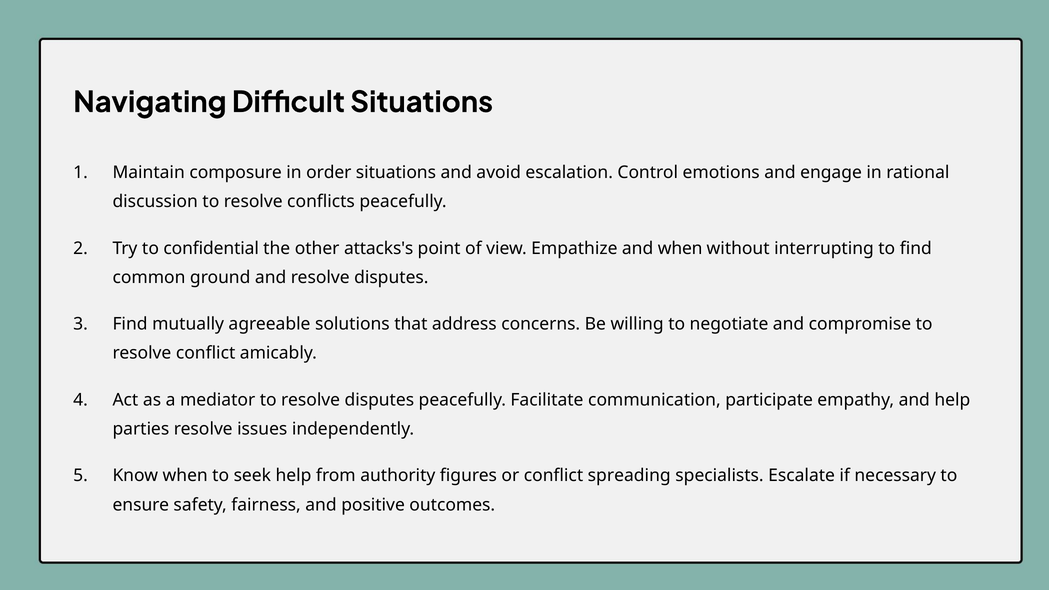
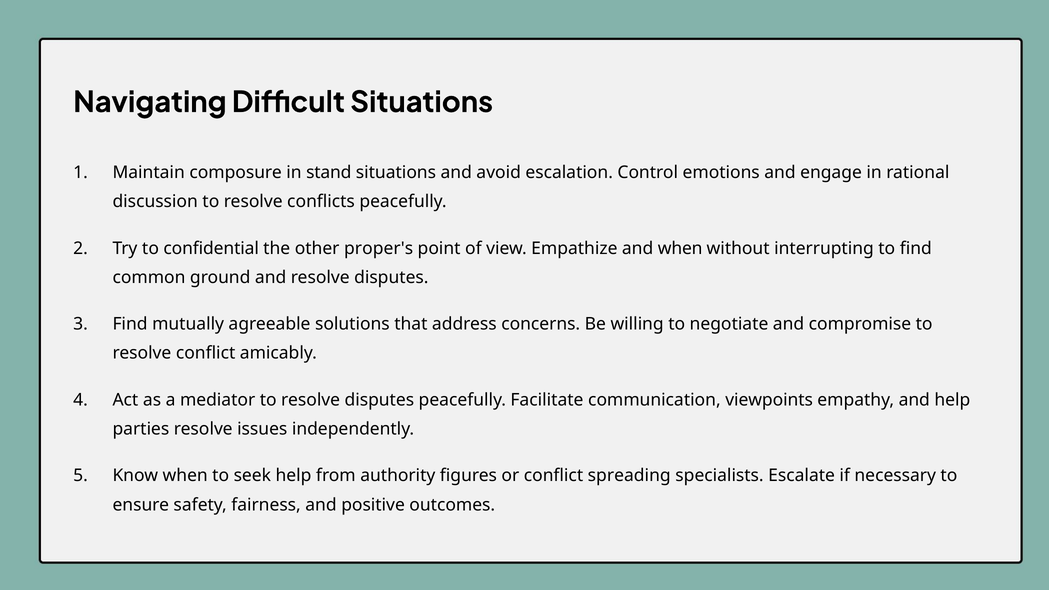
order: order -> stand (329, 173)
attacks's: attacks's -> proper's (379, 248)
participate: participate -> viewpoints (769, 400)
